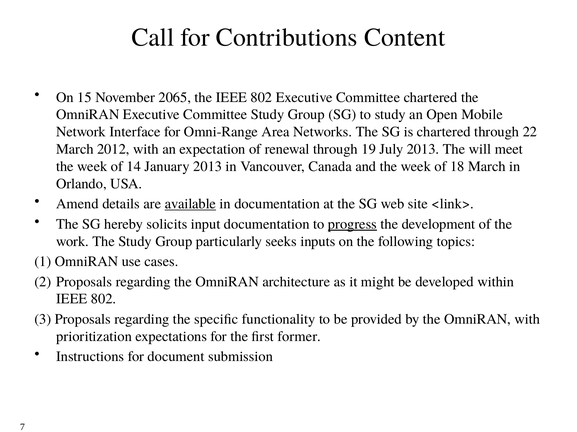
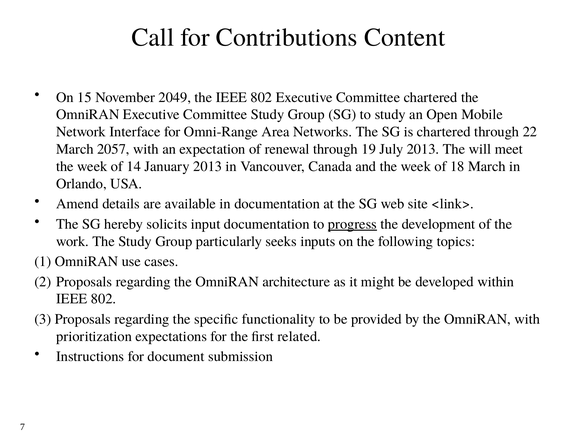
2065: 2065 -> 2049 (175, 97)
2012: 2012 -> 2057 (113, 149)
available underline: present -> none (190, 204)
former: former -> related (299, 337)
